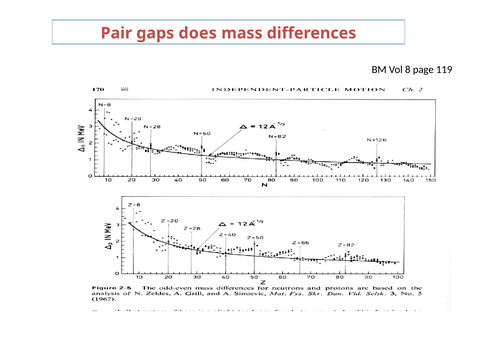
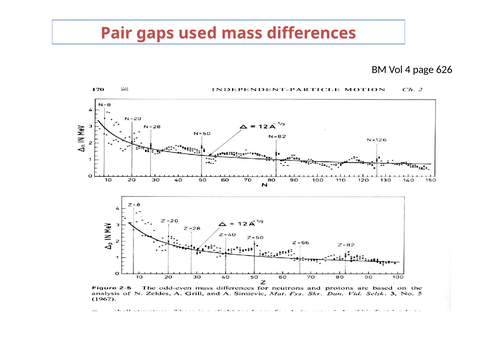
does: does -> used (198, 33)
8: 8 -> 4 (408, 70)
119: 119 -> 626 (444, 70)
